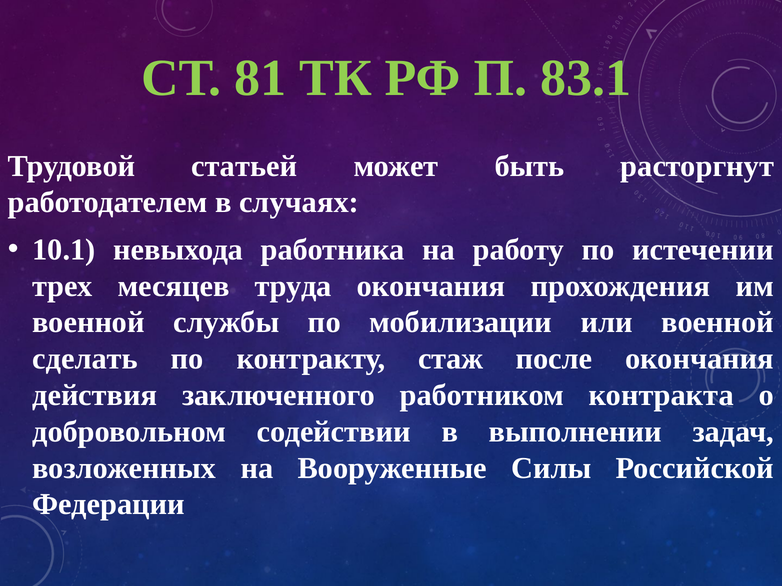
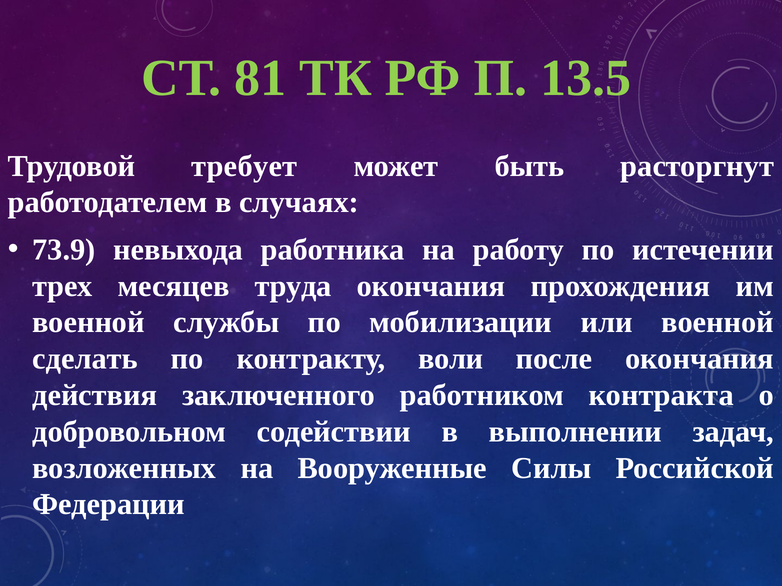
83.1: 83.1 -> 13.5 (586, 78)
статьей: статьей -> требует (244, 166)
10.1: 10.1 -> 73.9 (64, 250)
стаж: стаж -> воли (451, 359)
